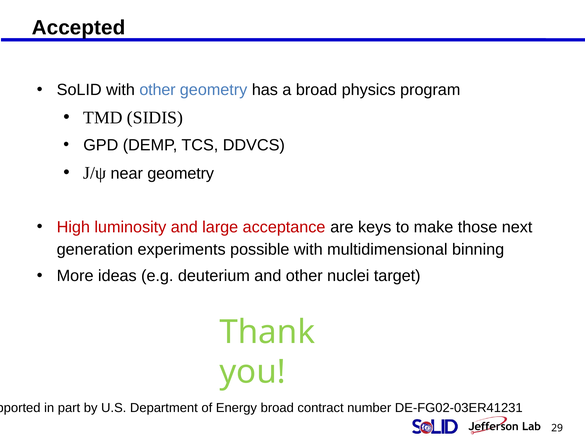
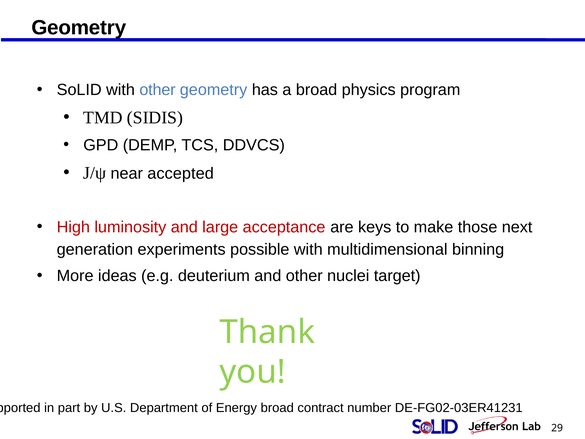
Accepted: Accepted -> Geometry (79, 28)
near geometry: geometry -> accepted (181, 174)
